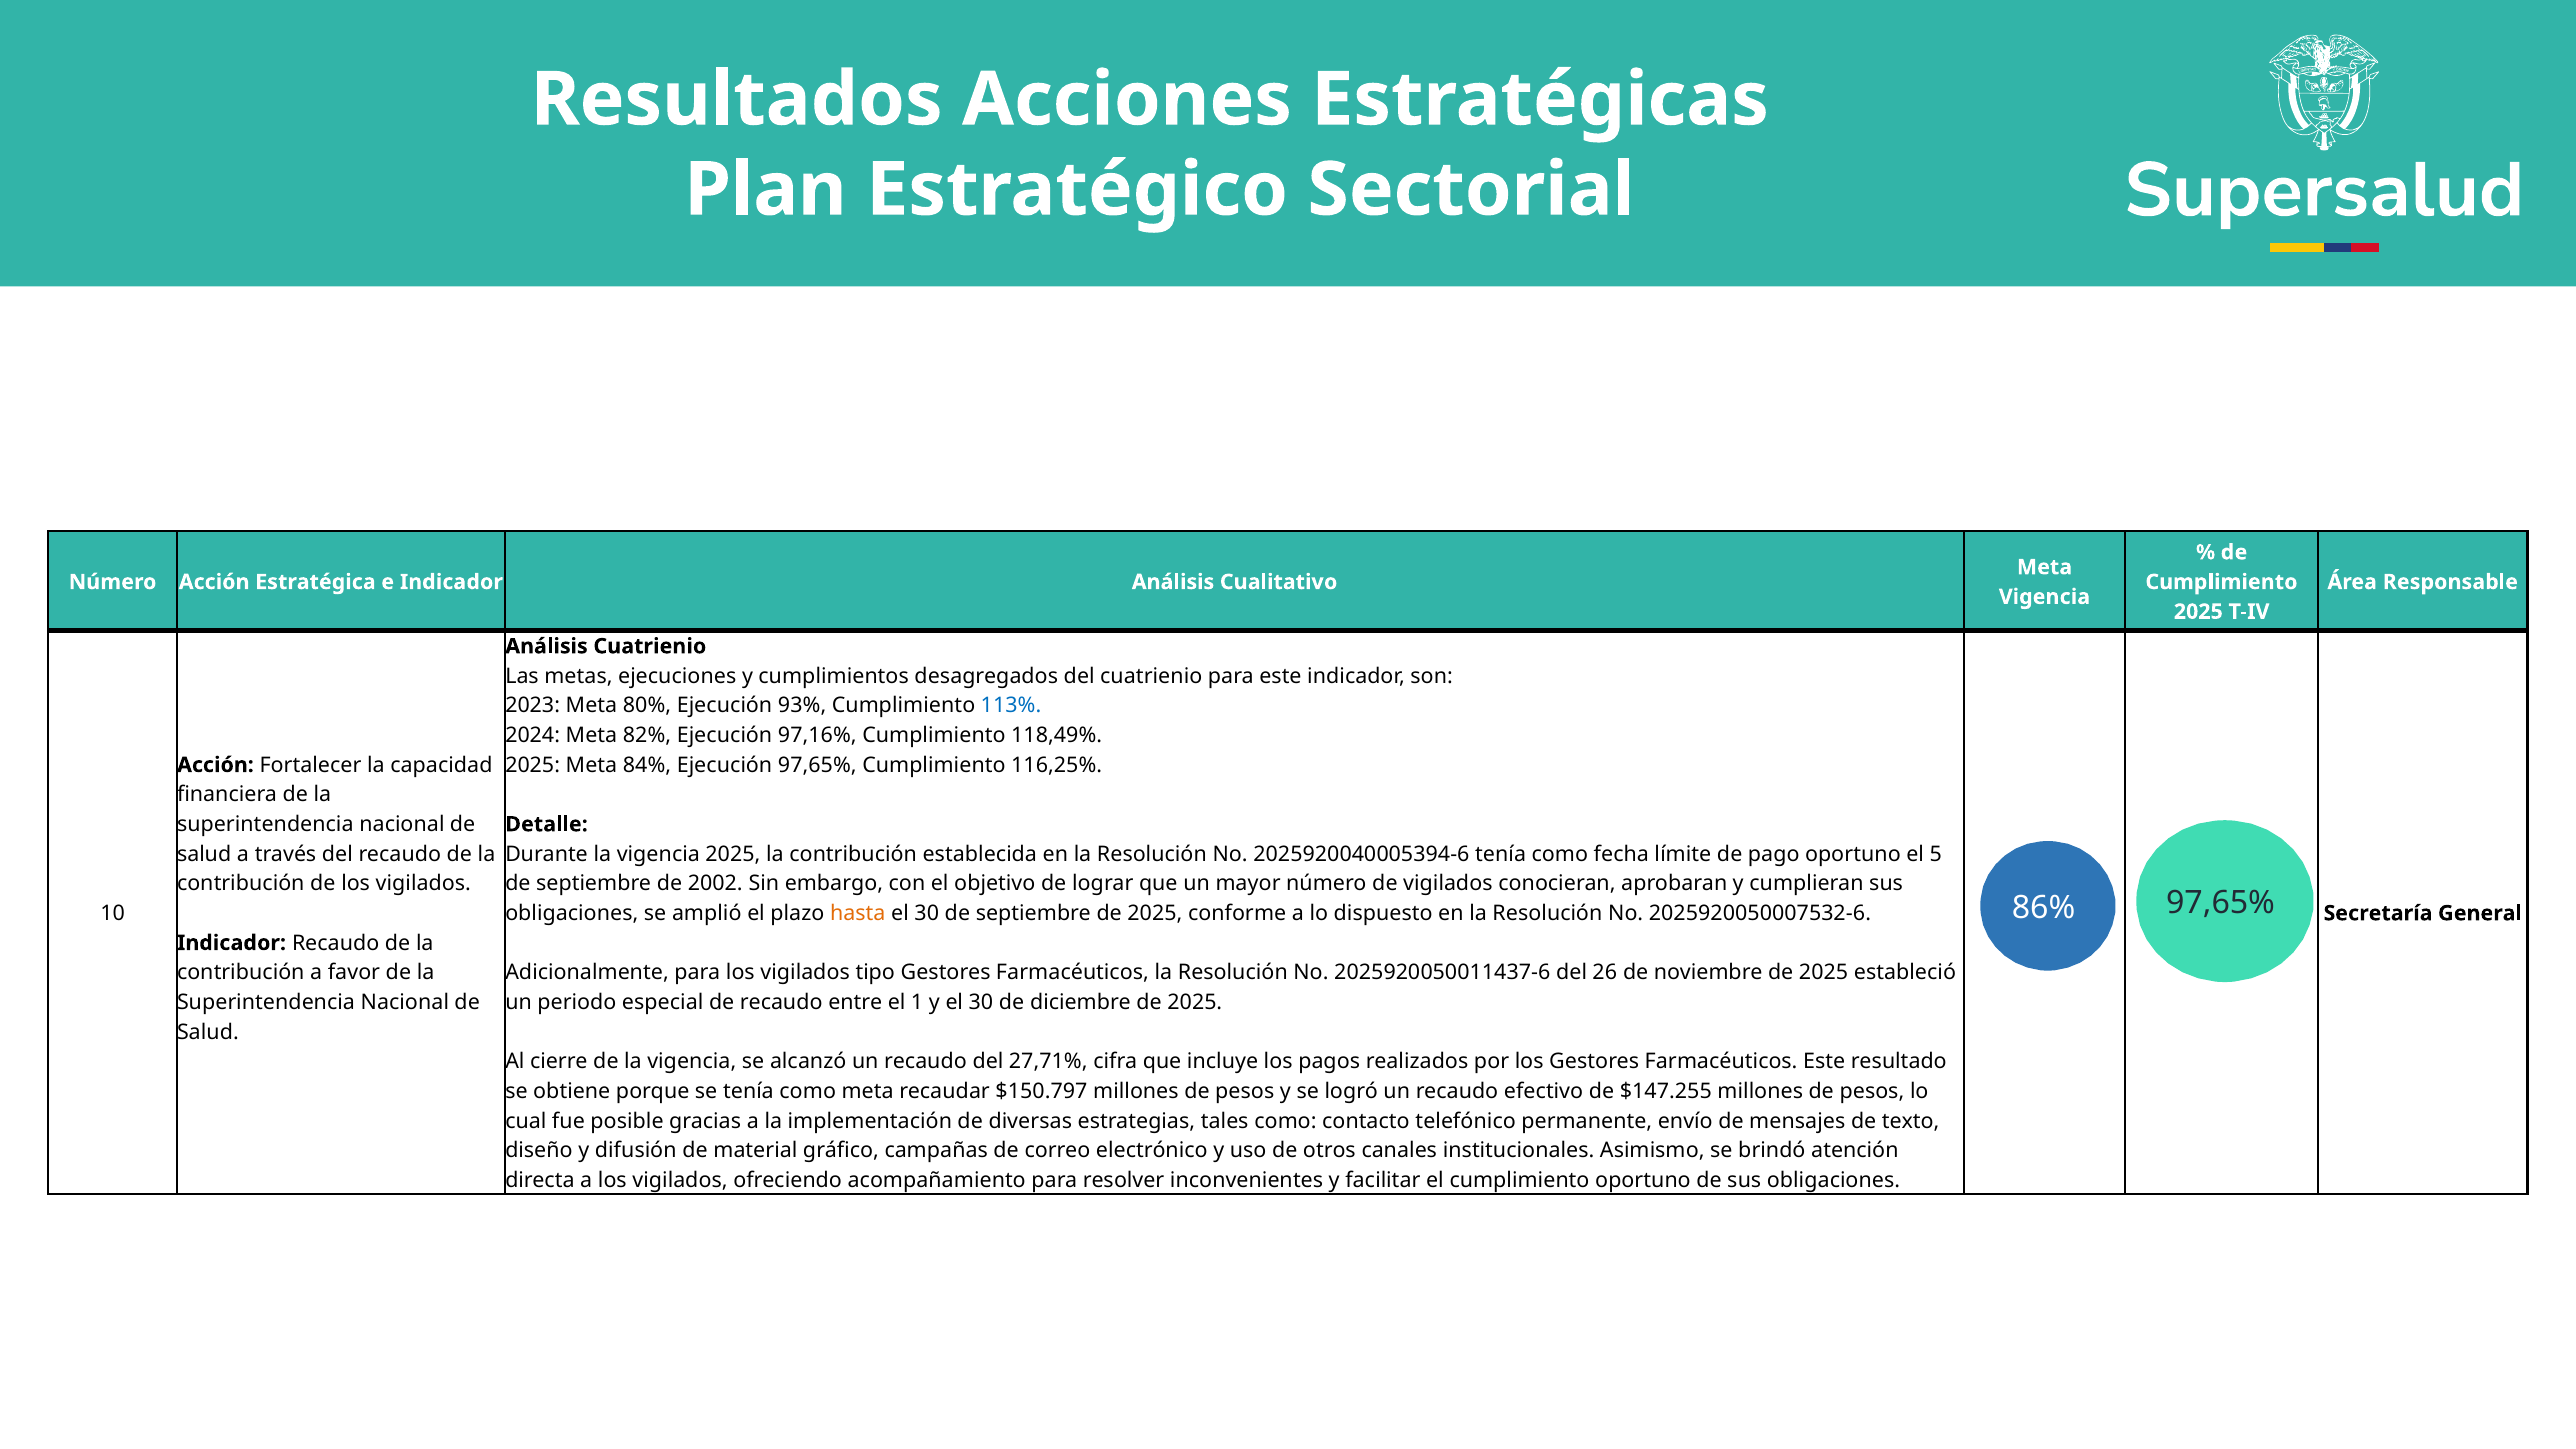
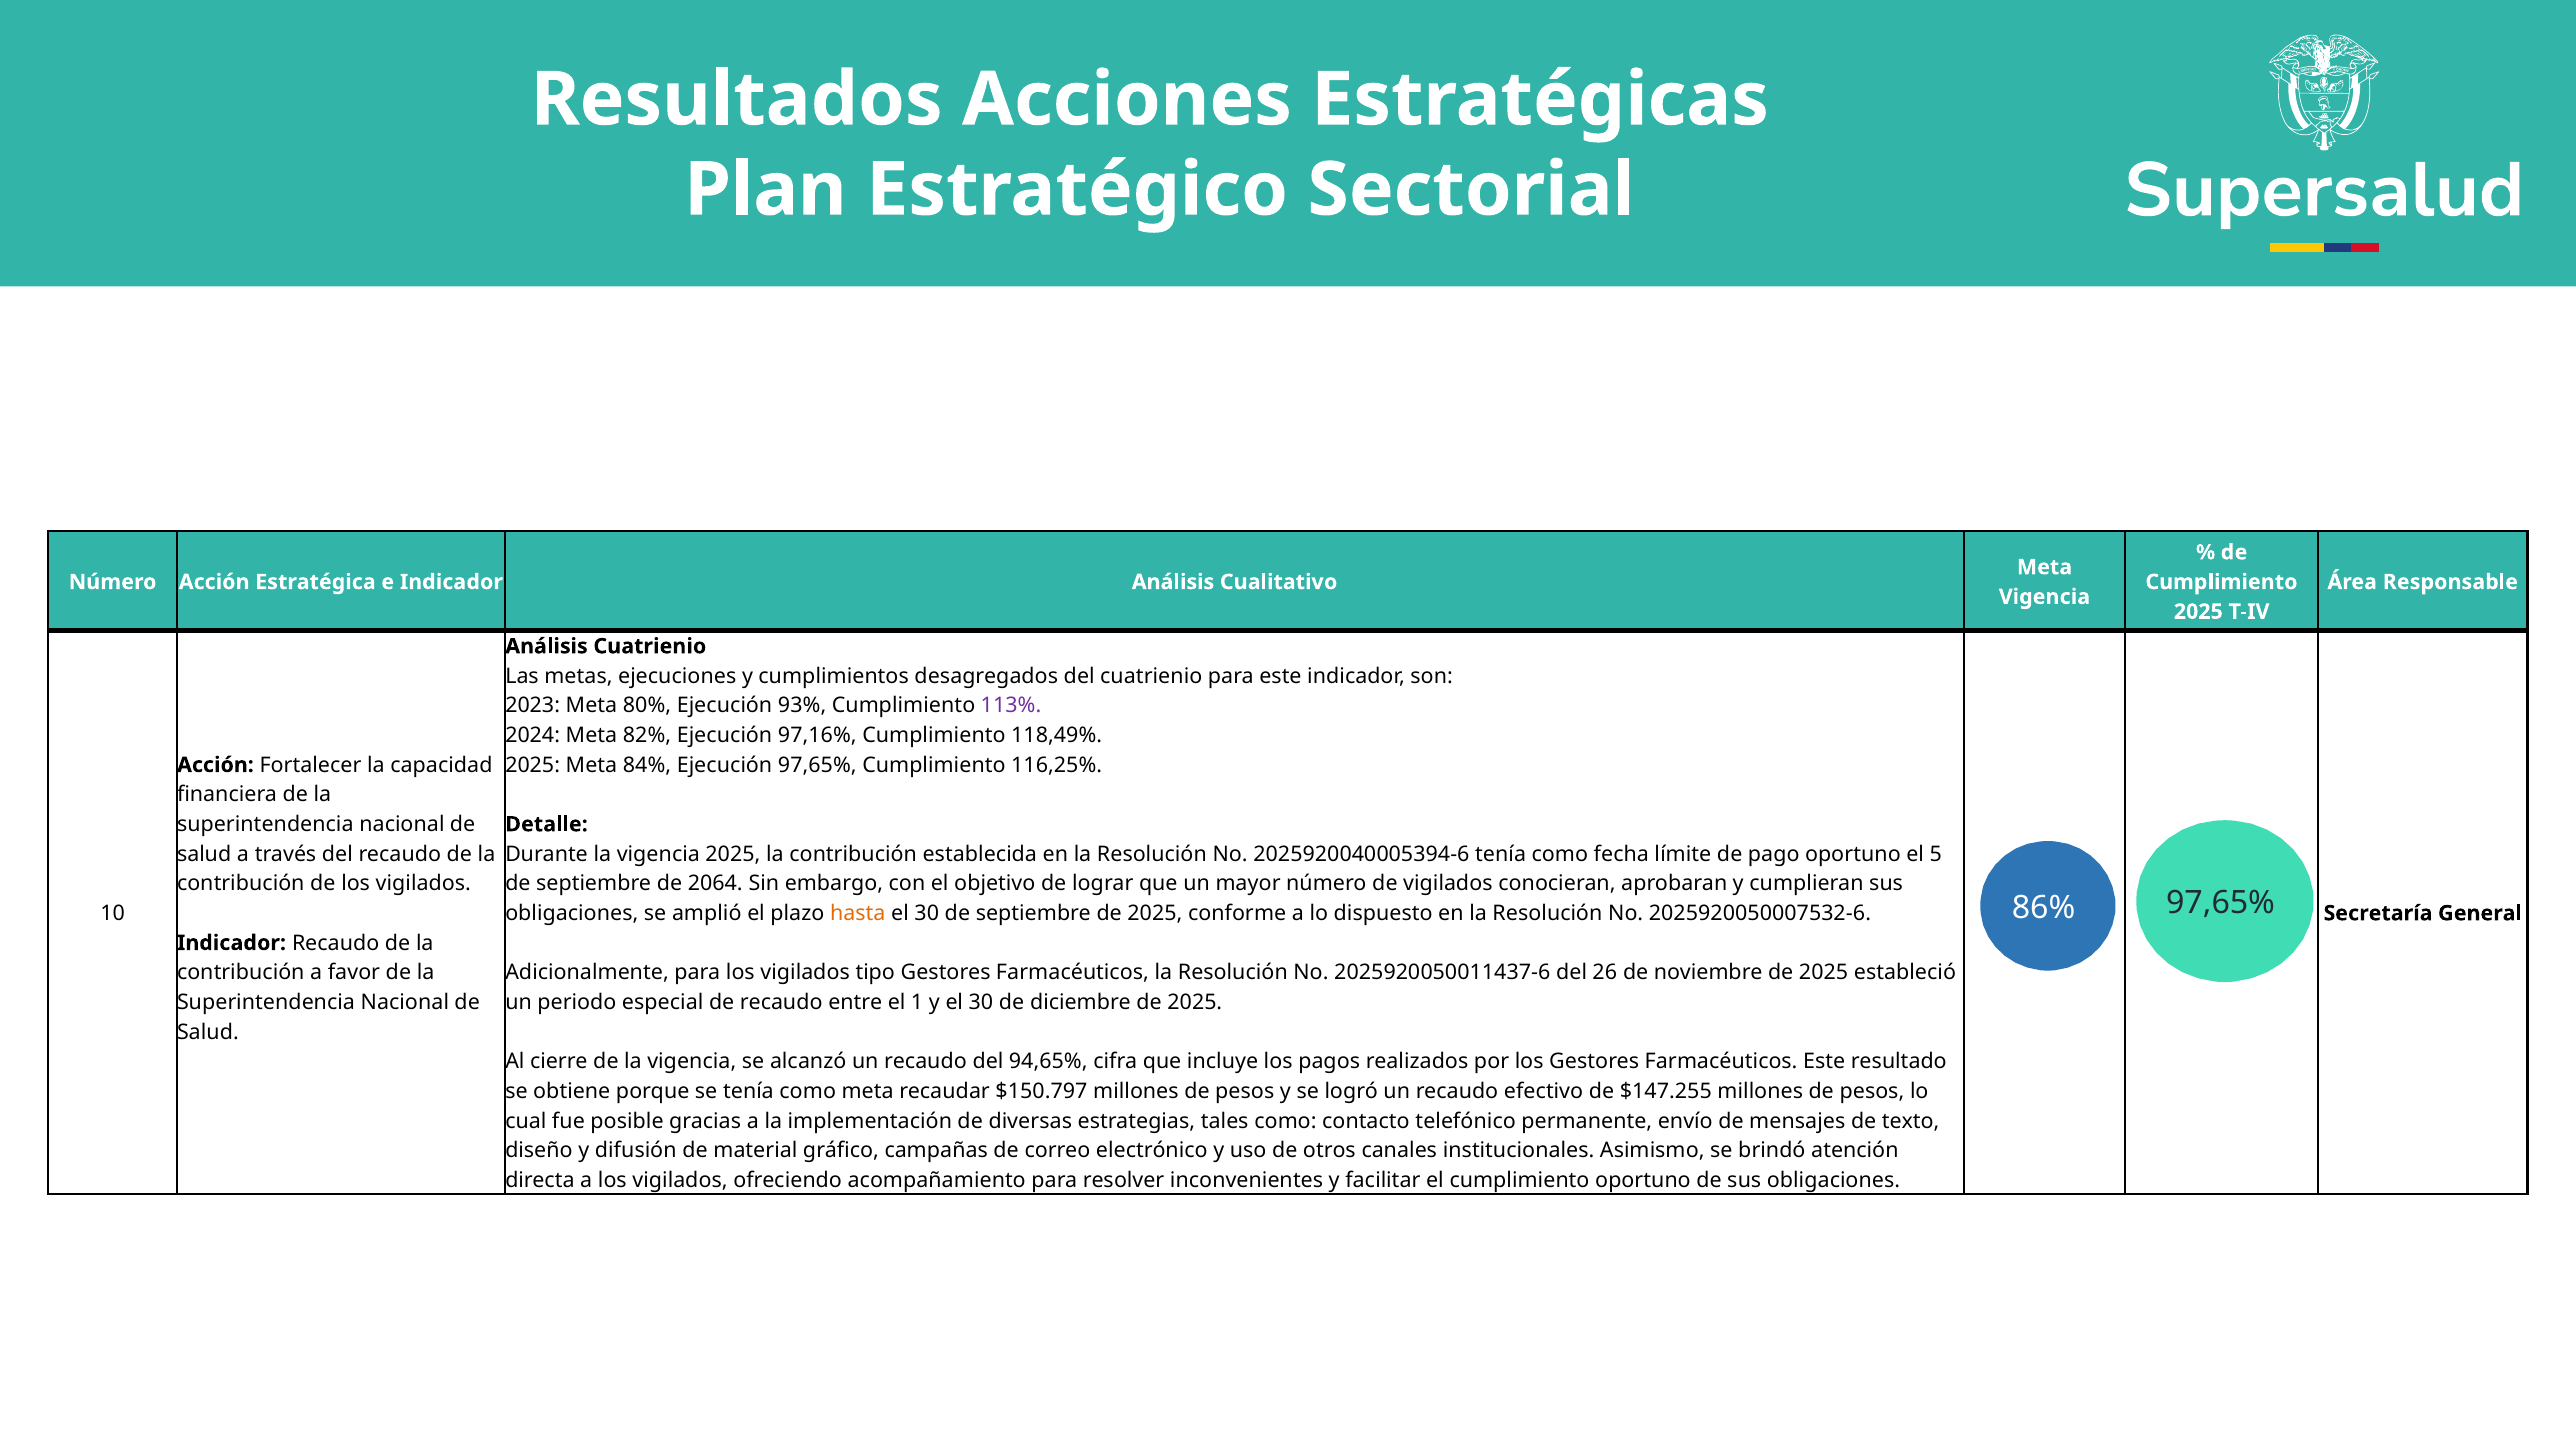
113% colour: blue -> purple (1011, 706)
2002: 2002 -> 2064 (715, 884)
27,71%: 27,71% -> 94,65% (1048, 1062)
